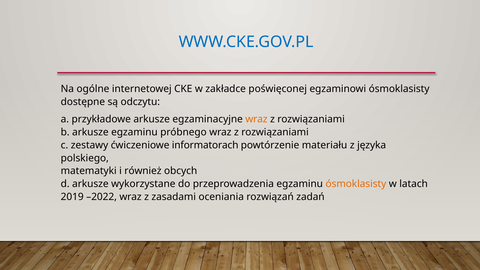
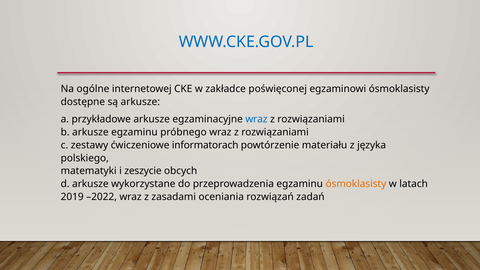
są odczytu: odczytu -> arkusze (140, 102)
wraz colour: orange -> blue (256, 119)
również: również -> zeszycie (143, 171)
